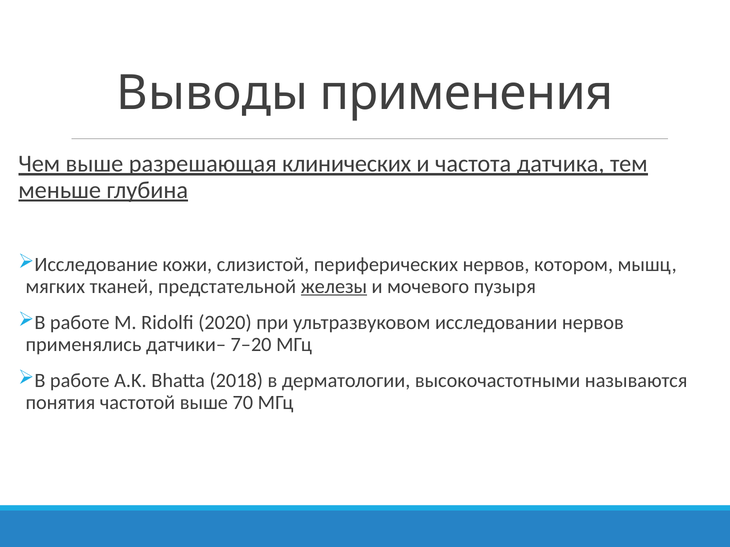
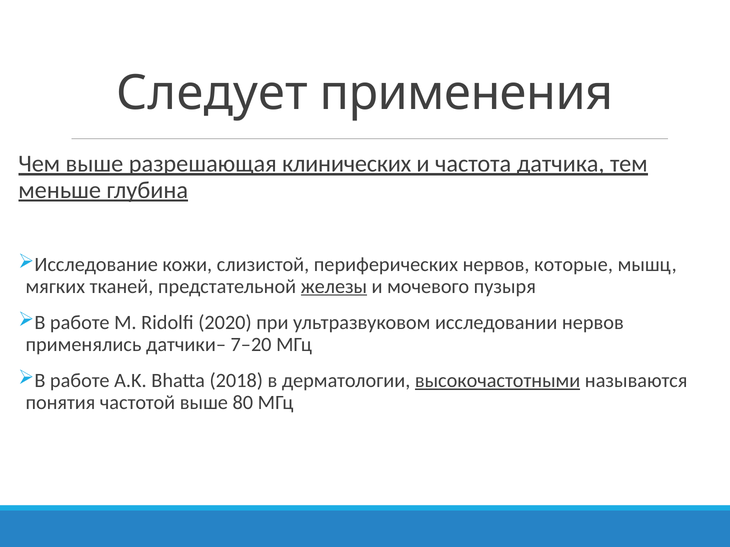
Выводы: Выводы -> Следует (212, 94)
котором: котором -> которые (573, 265)
высокочастотными underline: none -> present (498, 381)
70: 70 -> 80 (243, 403)
